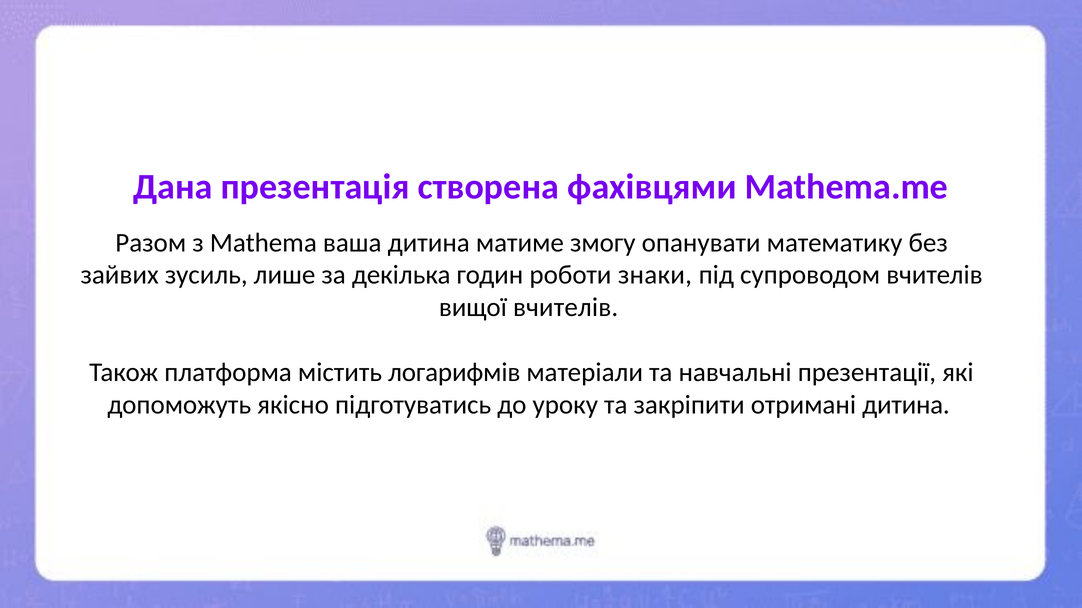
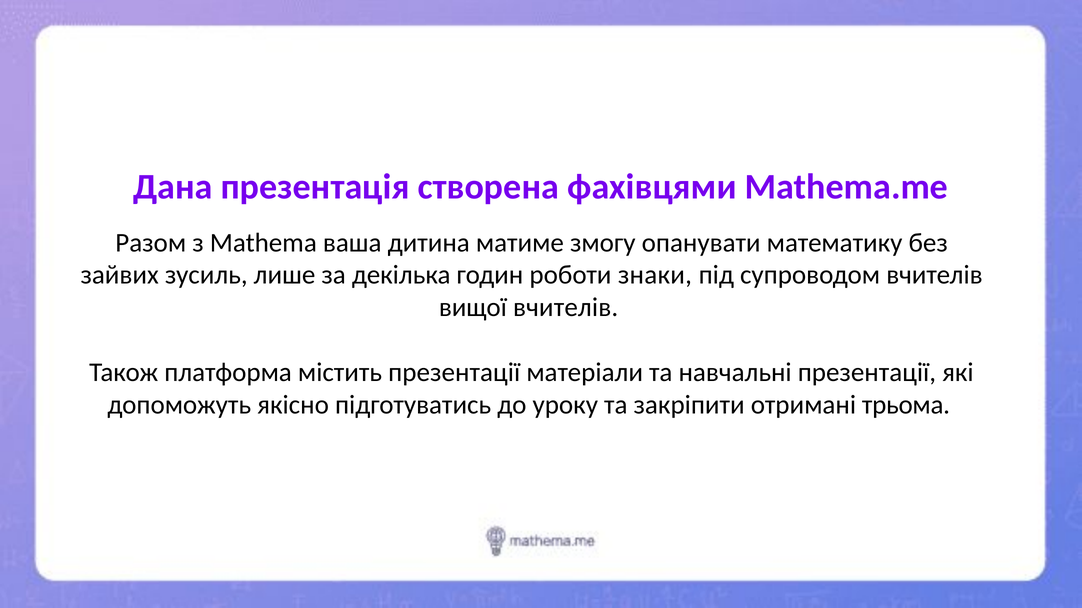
містить логарифмів: логарифмів -> презентації (454, 373)
отримані дитина: дитина -> трьома (906, 405)
